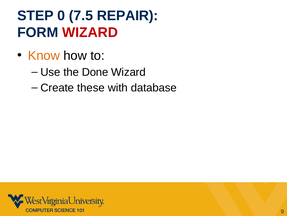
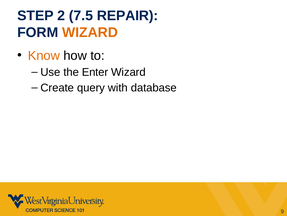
0: 0 -> 2 (61, 16)
WIZARD colour: red -> orange (90, 32)
Done: Done -> Enter (95, 72)
these: these -> query (91, 88)
